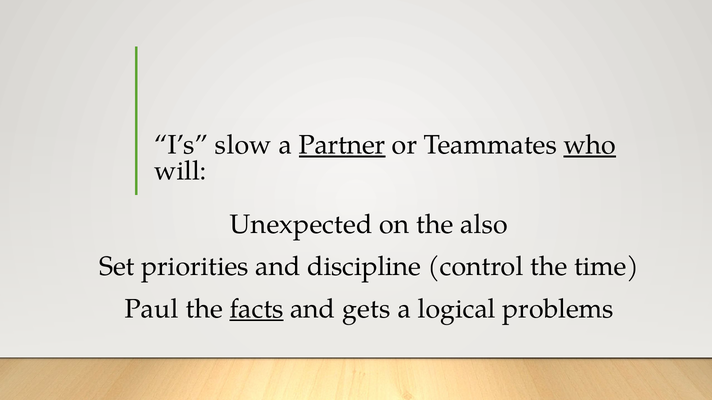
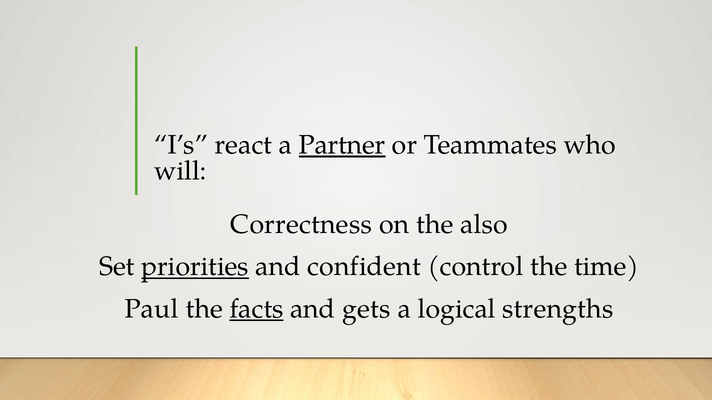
slow: slow -> react (243, 145)
who underline: present -> none (590, 145)
Unexpected: Unexpected -> Correctness (301, 225)
priorities underline: none -> present (195, 267)
discipline: discipline -> confident (364, 267)
problems: problems -> strengths (558, 309)
